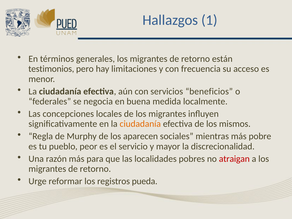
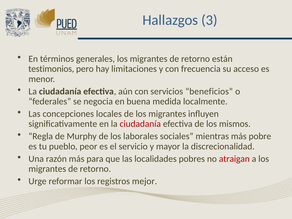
1: 1 -> 3 (209, 20)
ciudadanía colour: orange -> red (140, 124)
aparecen: aparecen -> laborales (141, 136)
pueda: pueda -> mejor (145, 181)
